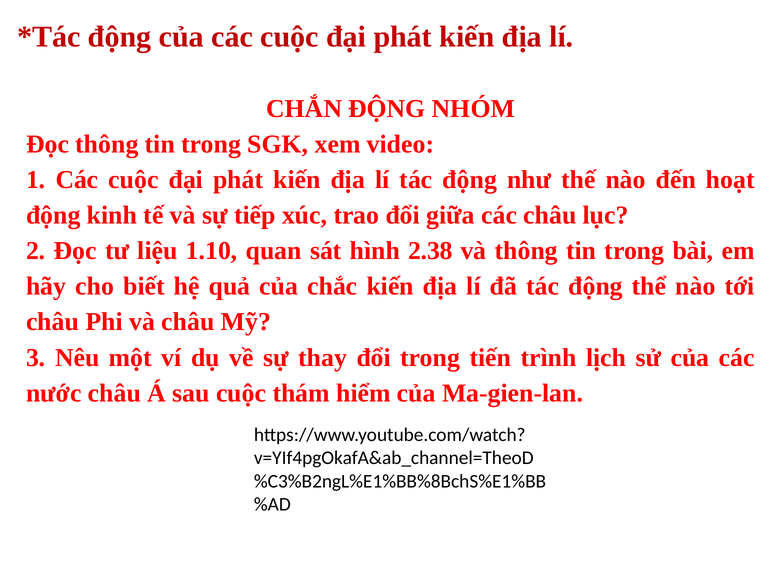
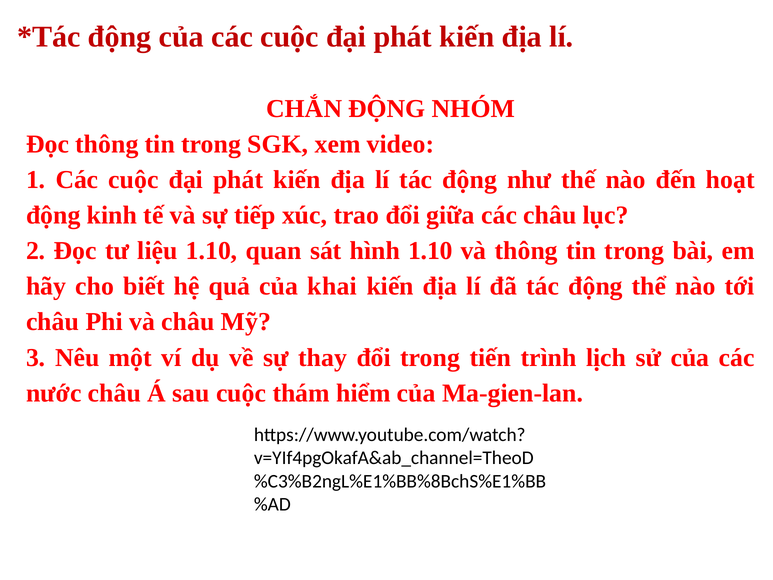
hình 2.38: 2.38 -> 1.10 (430, 251)
chắc: chắc -> khai (332, 286)
